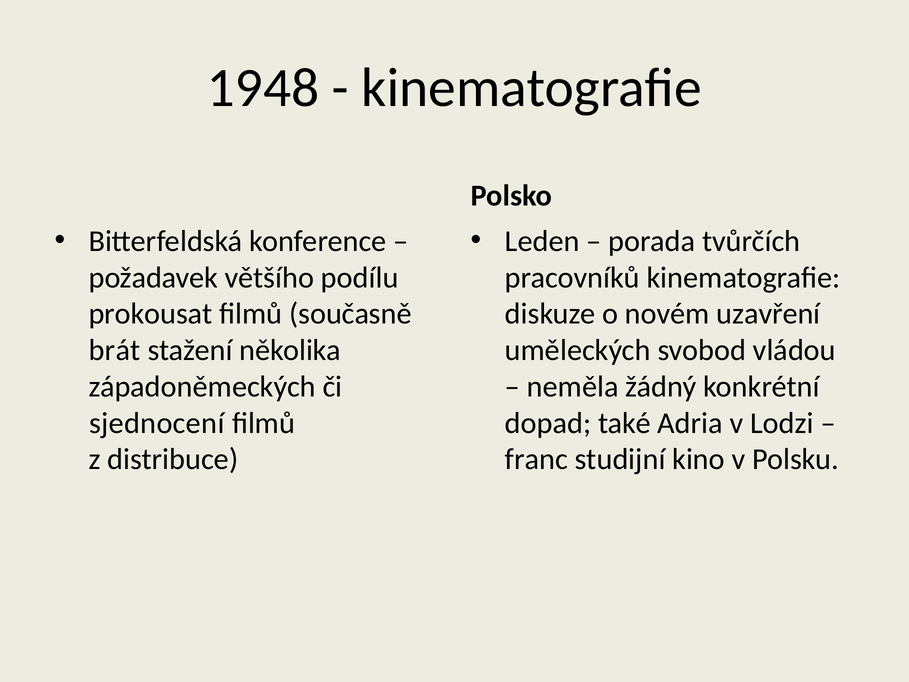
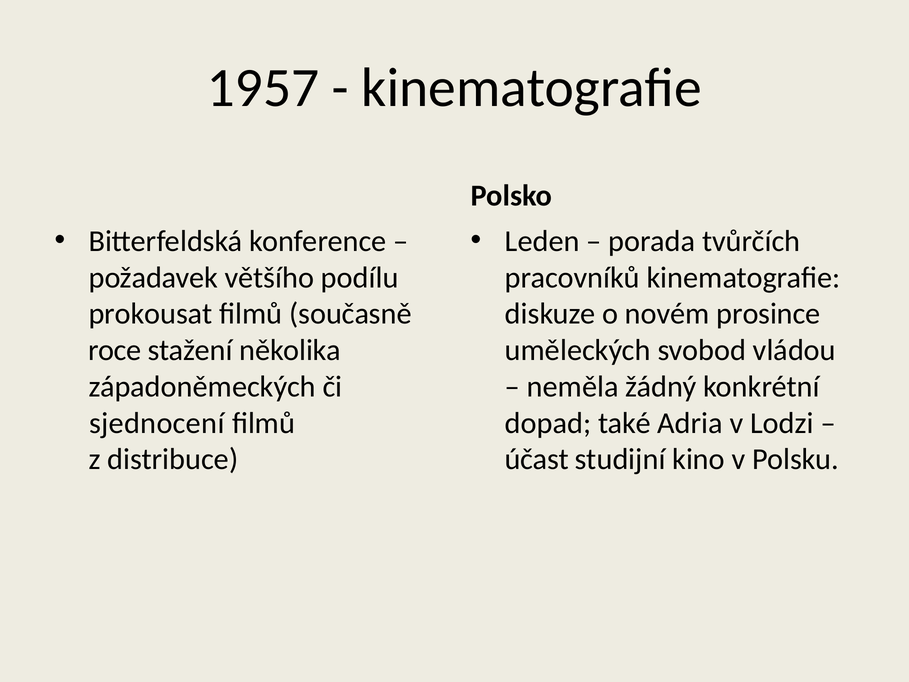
1948: 1948 -> 1957 (263, 88)
uzavření: uzavření -> prosince (768, 314)
brát: brát -> roce (115, 350)
franc: franc -> účast (537, 459)
